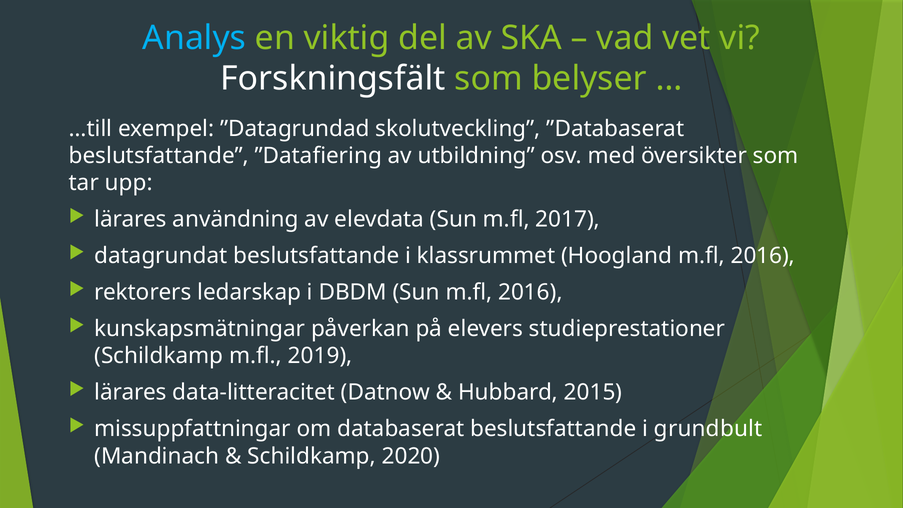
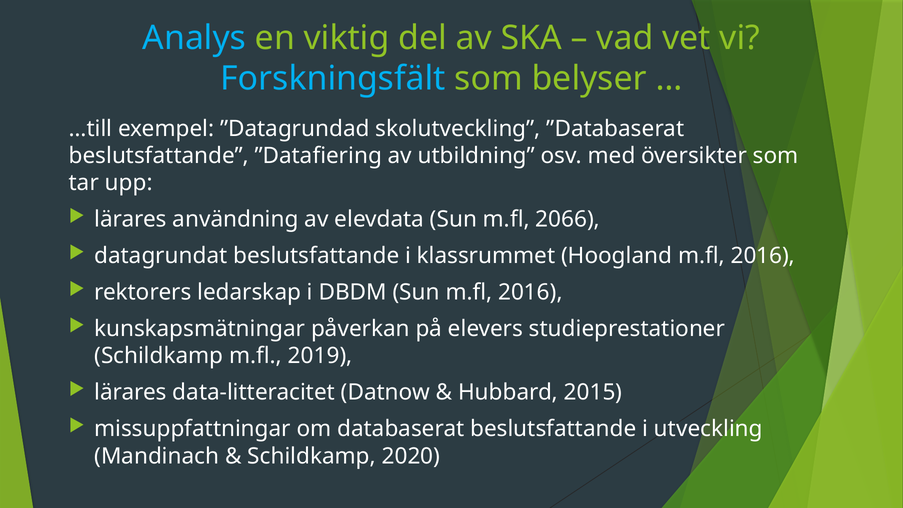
Forskningsfält colour: white -> light blue (333, 79)
2017: 2017 -> 2066 (568, 219)
grundbult: grundbult -> utveckling (708, 429)
